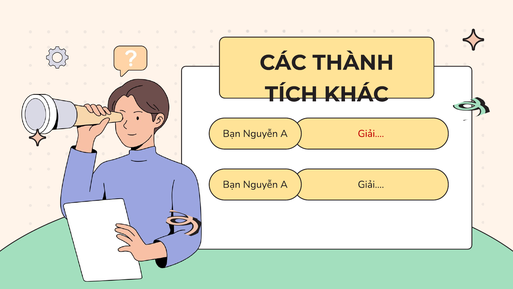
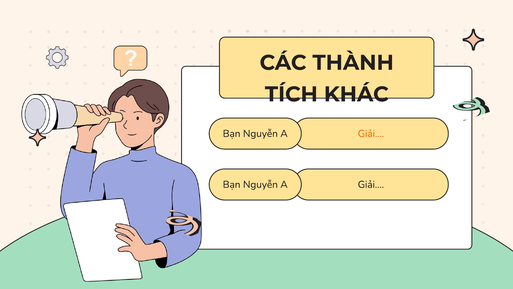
Giải colour: red -> orange (371, 133)
